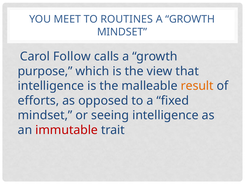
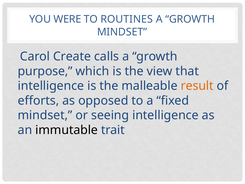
MEET: MEET -> WERE (67, 19)
Follow: Follow -> Create (72, 56)
immutable colour: red -> black (67, 130)
